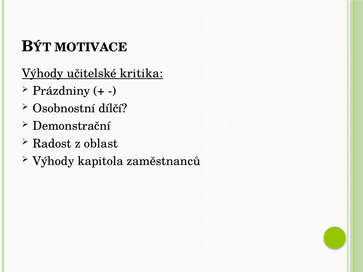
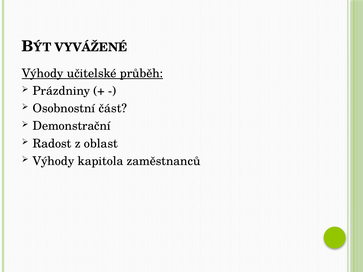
MOTIVACE: MOTIVACE -> VYVÁŽENÉ (91, 47)
kritika: kritika -> průběh (141, 73)
dílčí: dílčí -> část (113, 109)
